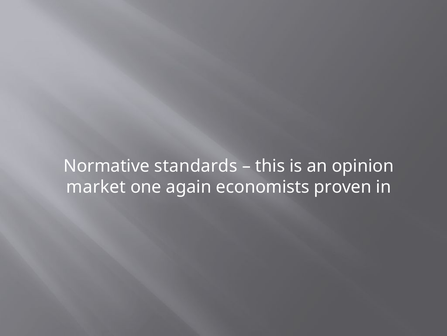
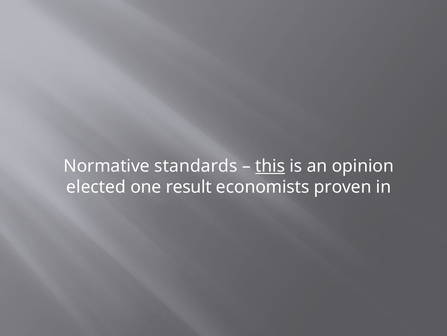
this underline: none -> present (270, 166)
market: market -> elected (96, 187)
again: again -> result (189, 187)
